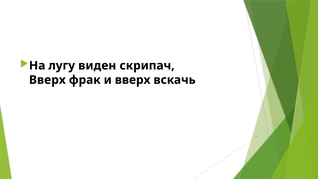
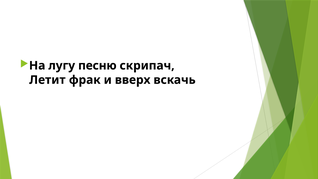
виден: виден -> песню (97, 66)
Вверх: Вверх -> Летит (47, 80)
